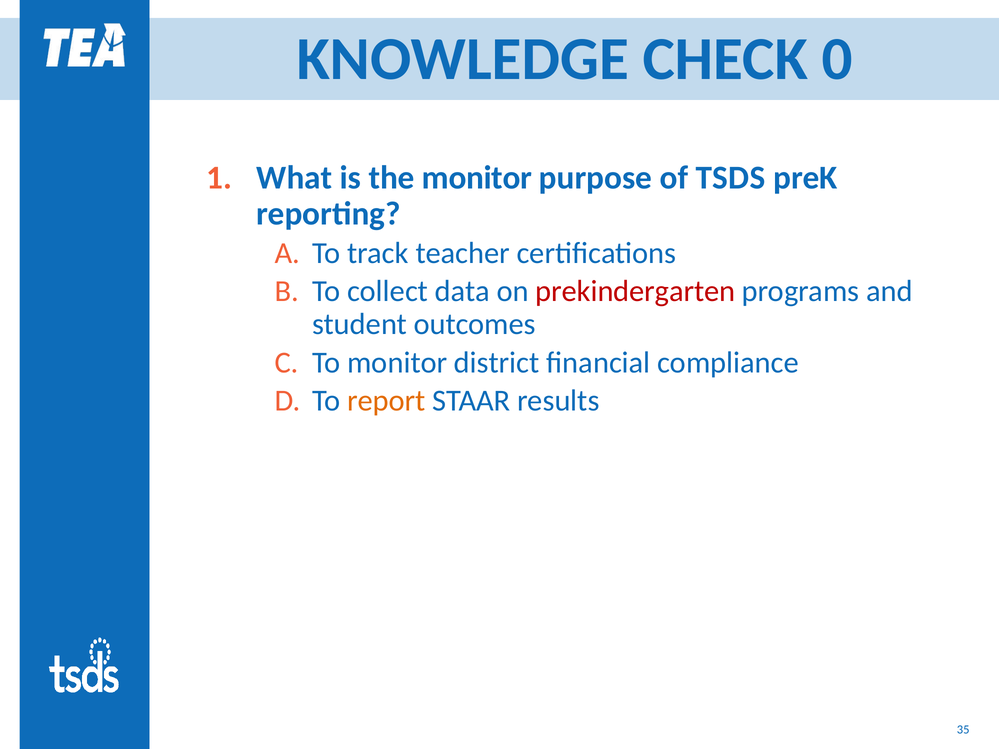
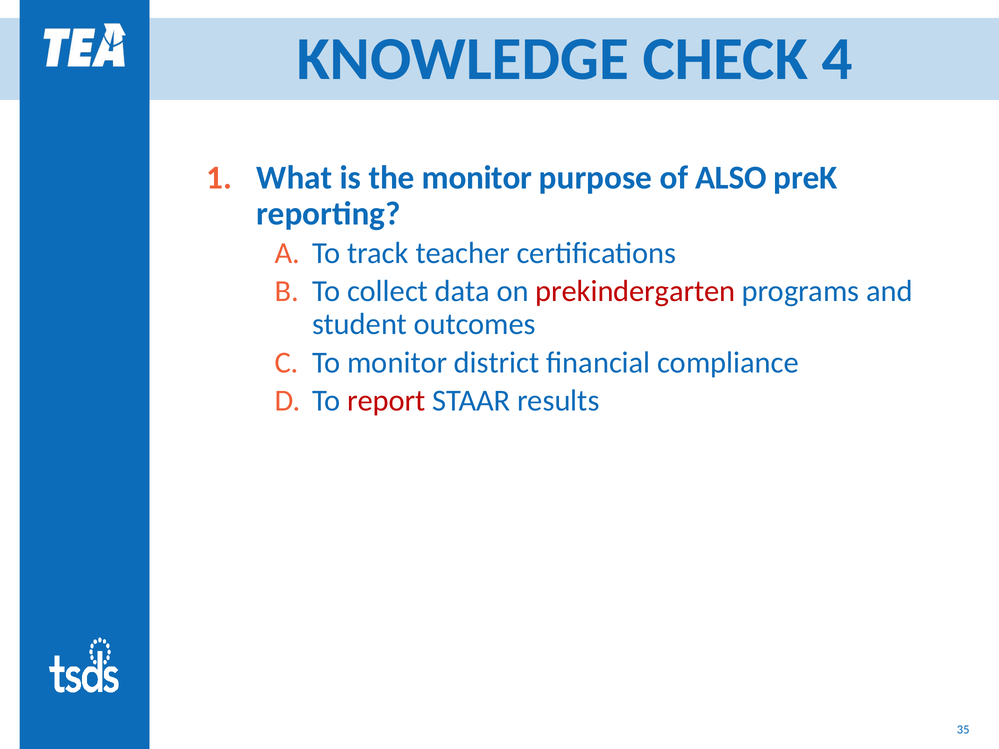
0: 0 -> 4 (837, 59)
TSDS: TSDS -> ALSO (731, 178)
report colour: orange -> red (386, 401)
